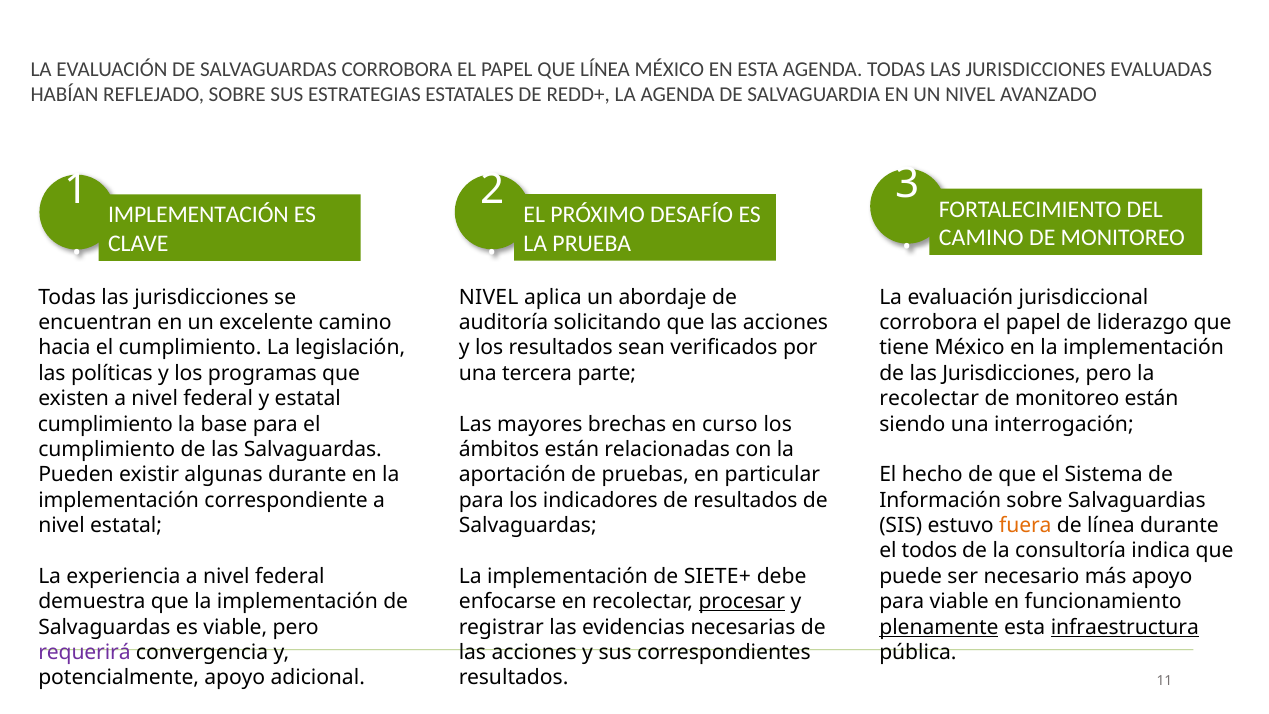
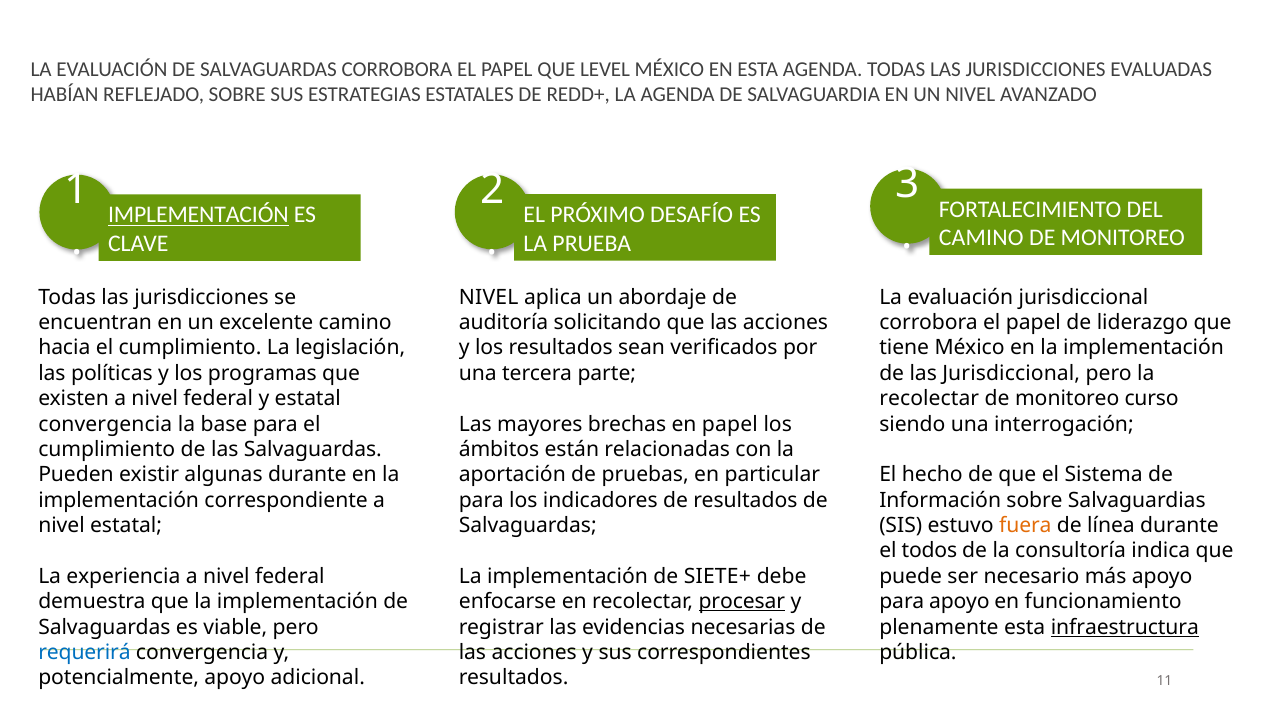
QUE LÍNEA: LÍNEA -> LEVEL (605, 69)
IMPLEMENTACIÓN underline: none -> present (198, 215)
de las Jurisdicciones: Jurisdicciones -> Jurisdiccional (1011, 373)
monitoreo están: están -> curso (1152, 399)
cumplimiento: cumplimiento -> convergencia (105, 424)
en curso: curso -> papel (730, 424)
para viable: viable -> apoyo (959, 602)
plenamente underline: present -> none (939, 627)
requerirá colour: purple -> blue (84, 652)
